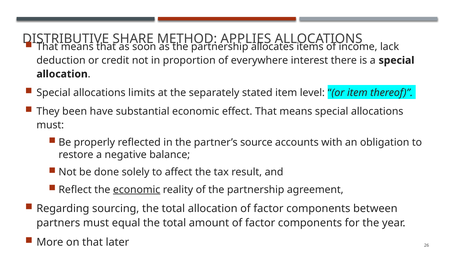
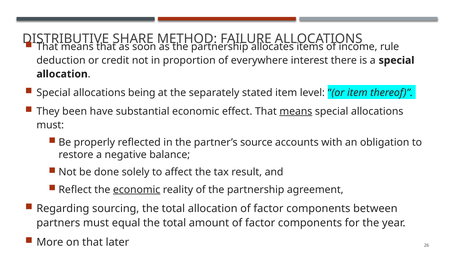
APPLIES: APPLIES -> FAILURE (246, 39)
lack: lack -> rule (390, 47)
limits: limits -> being (142, 93)
means underline: none -> present (296, 111)
